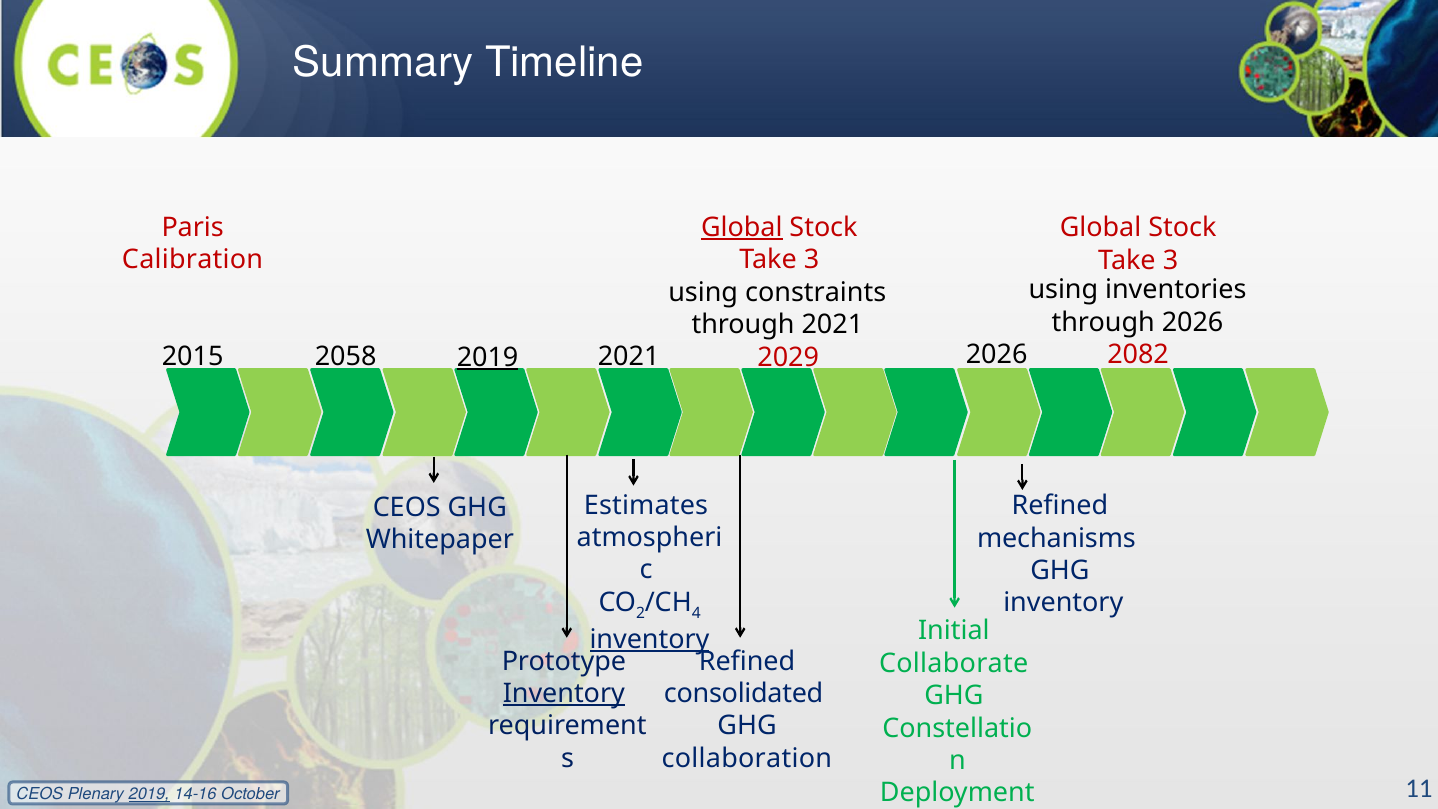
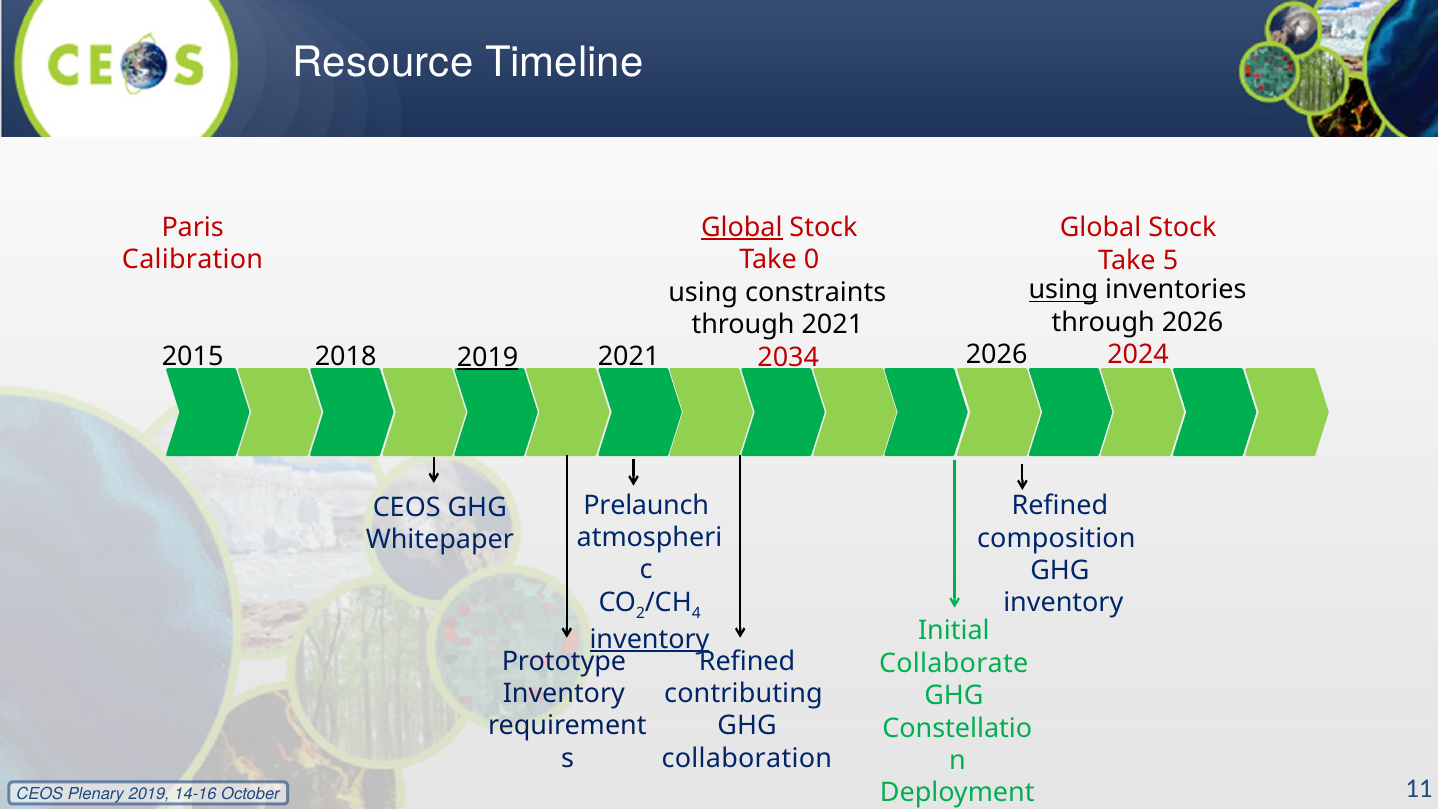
Summary: Summary -> Resource (383, 63)
3: 3 -> 0 (812, 260)
3: 3 -> 5 (1170, 260)
using underline: none -> present (1063, 290)
2058: 2058 -> 2018 (346, 357)
2029: 2029 -> 2034 (788, 358)
2082: 2082 -> 2024 (1138, 355)
Estimates: Estimates -> Prelaunch (646, 505)
mechanisms: mechanisms -> composition (1056, 538)
Inventory underline: present -> none (564, 693)
consolidated: consolidated -> contributing (743, 693)
2019 underline: present -> none (149, 794)
